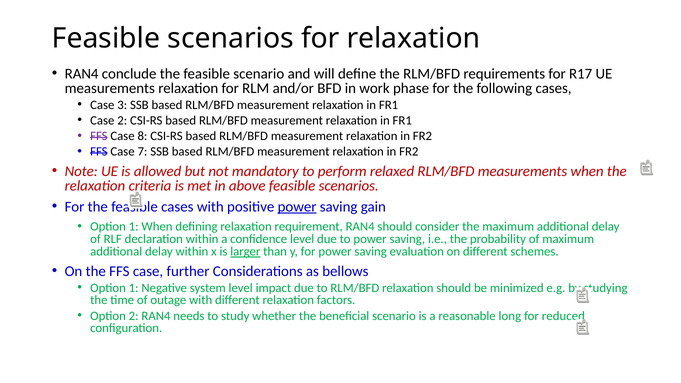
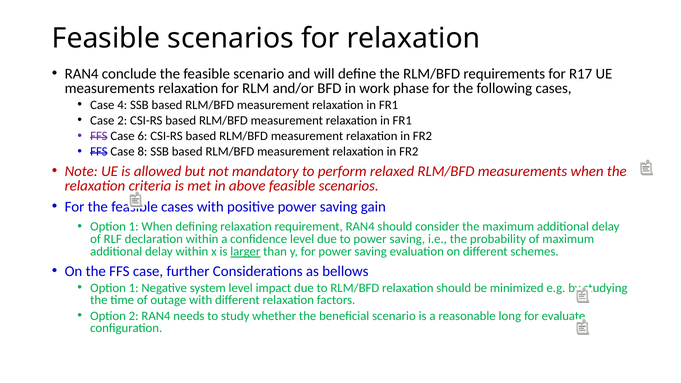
3: 3 -> 4 (122, 105)
8: 8 -> 6 (142, 136)
7: 7 -> 8 (142, 152)
power underline: present -> none (297, 207)
reduced: reduced -> evaluate (563, 316)
